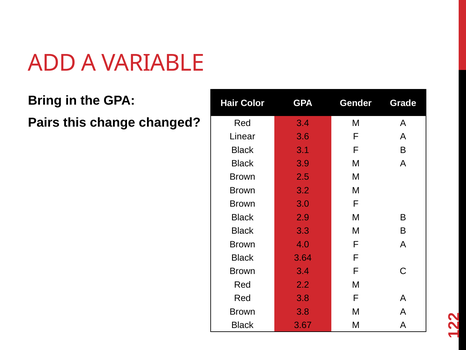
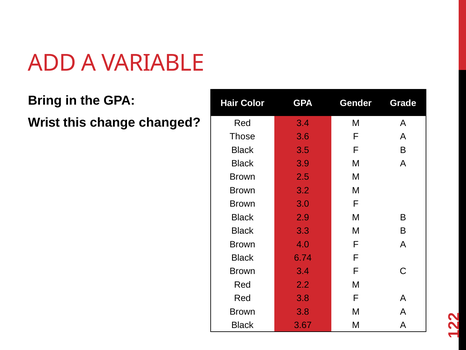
Pairs: Pairs -> Wrist (44, 122)
Linear: Linear -> Those (242, 136)
3.1: 3.1 -> 3.5 (303, 150)
3.64: 3.64 -> 6.74 (303, 257)
